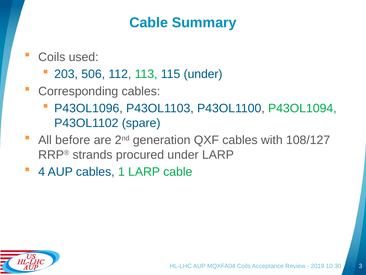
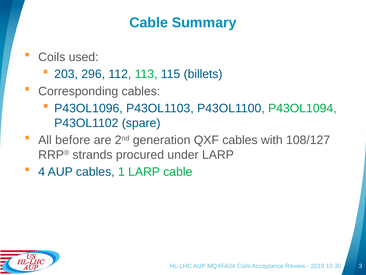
506: 506 -> 296 (93, 74)
115 under: under -> billets (203, 74)
